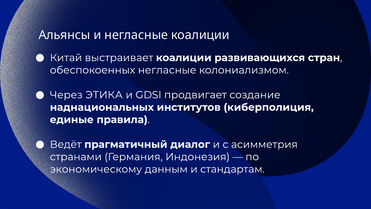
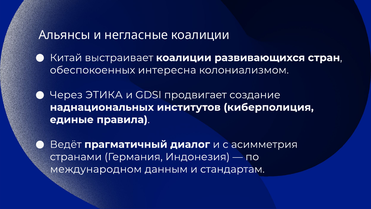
обеспокоенных негласные: негласные -> интересна (167, 70)
экономическому: экономическому -> международном (96, 169)
